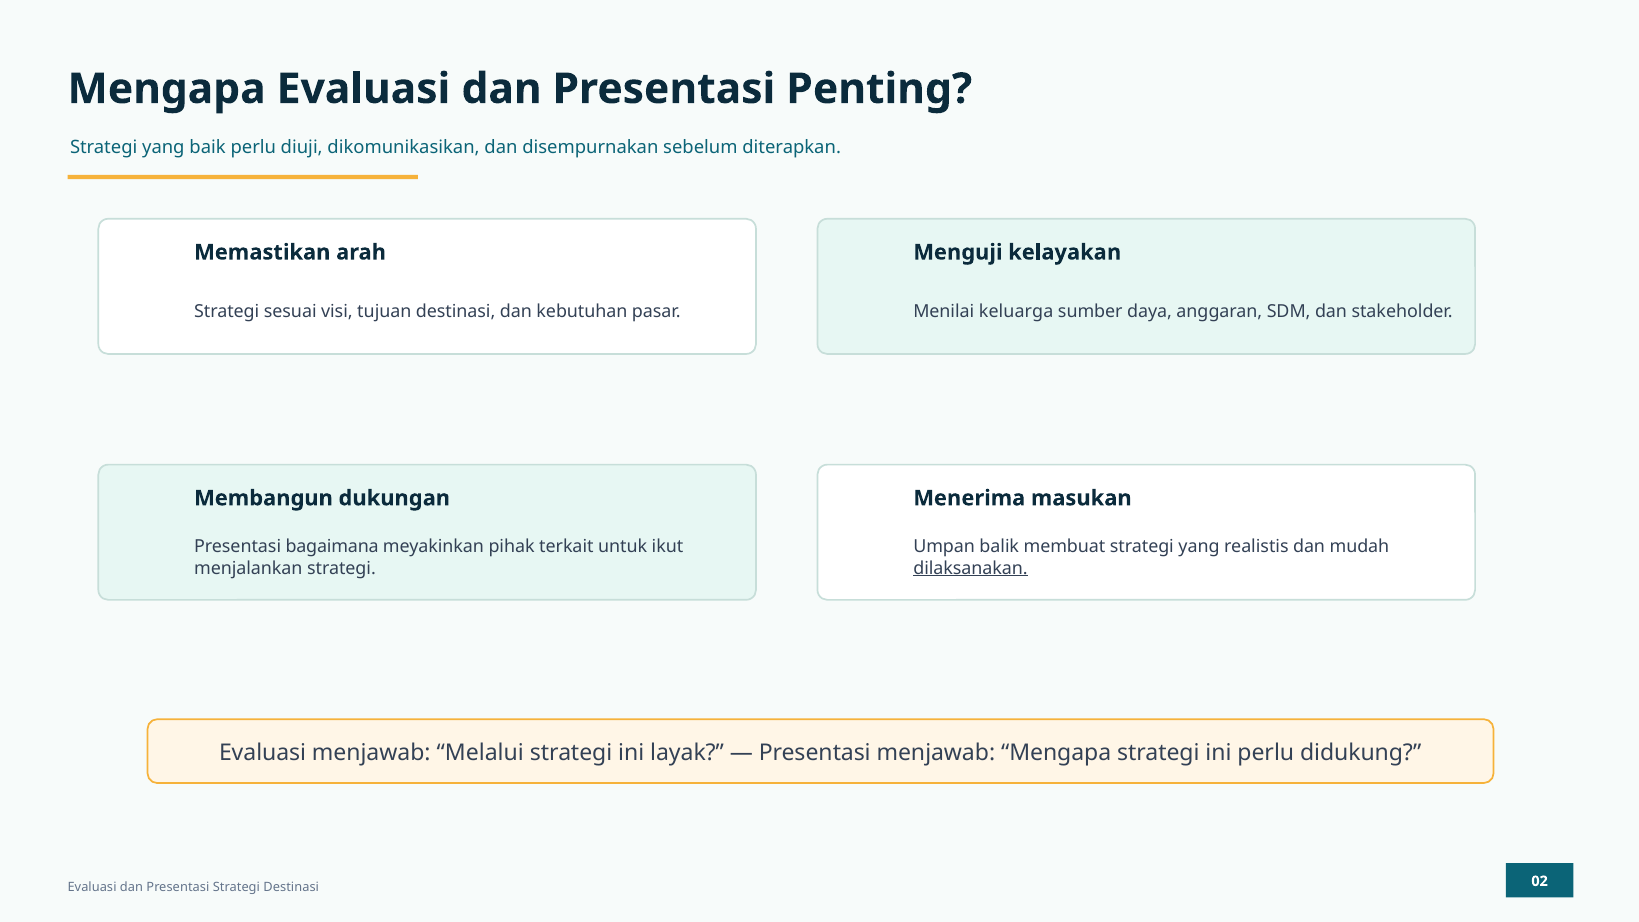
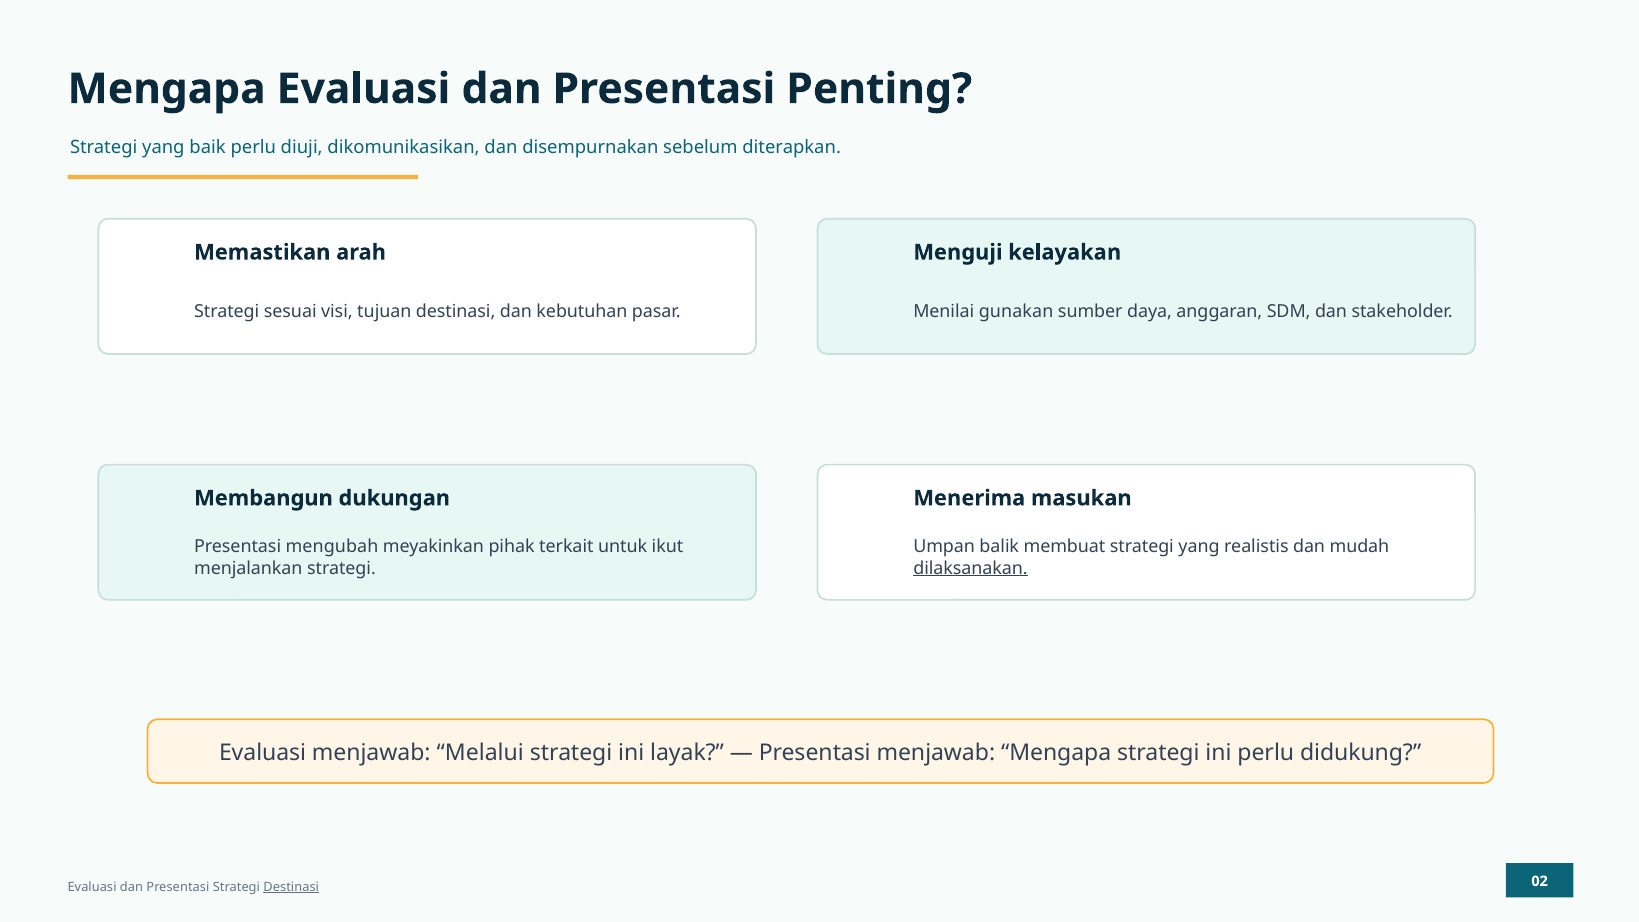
keluarga: keluarga -> gunakan (1016, 312)
bagaimana: bagaimana -> mengubah (332, 547)
Destinasi underline: none -> present (291, 887)
